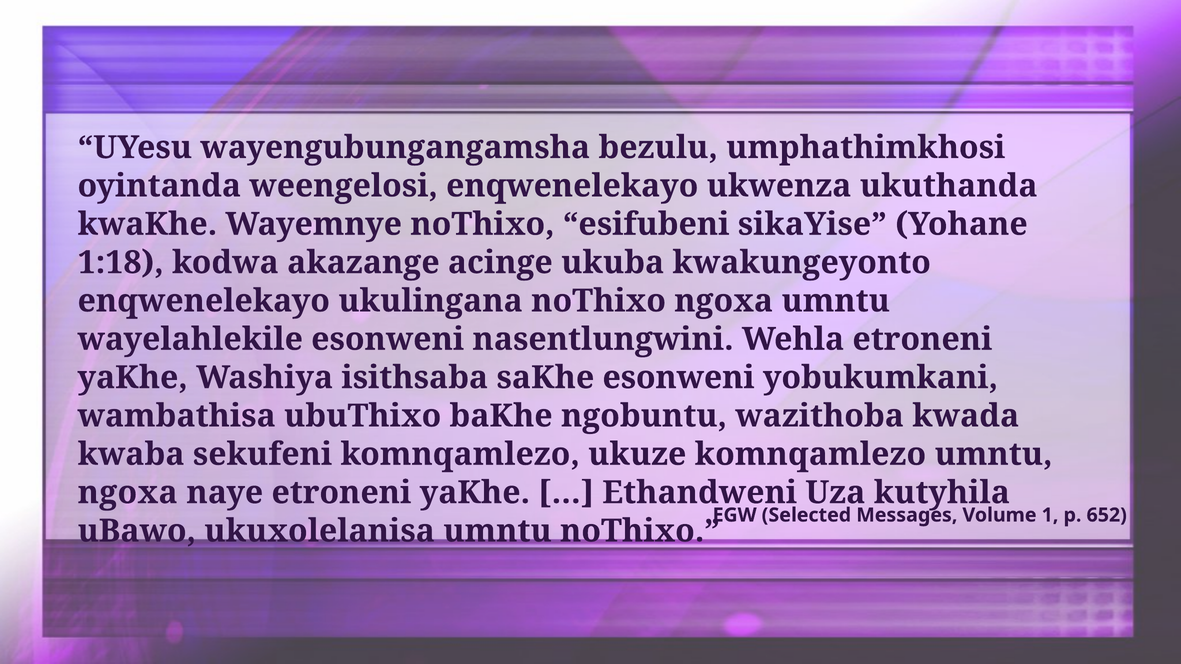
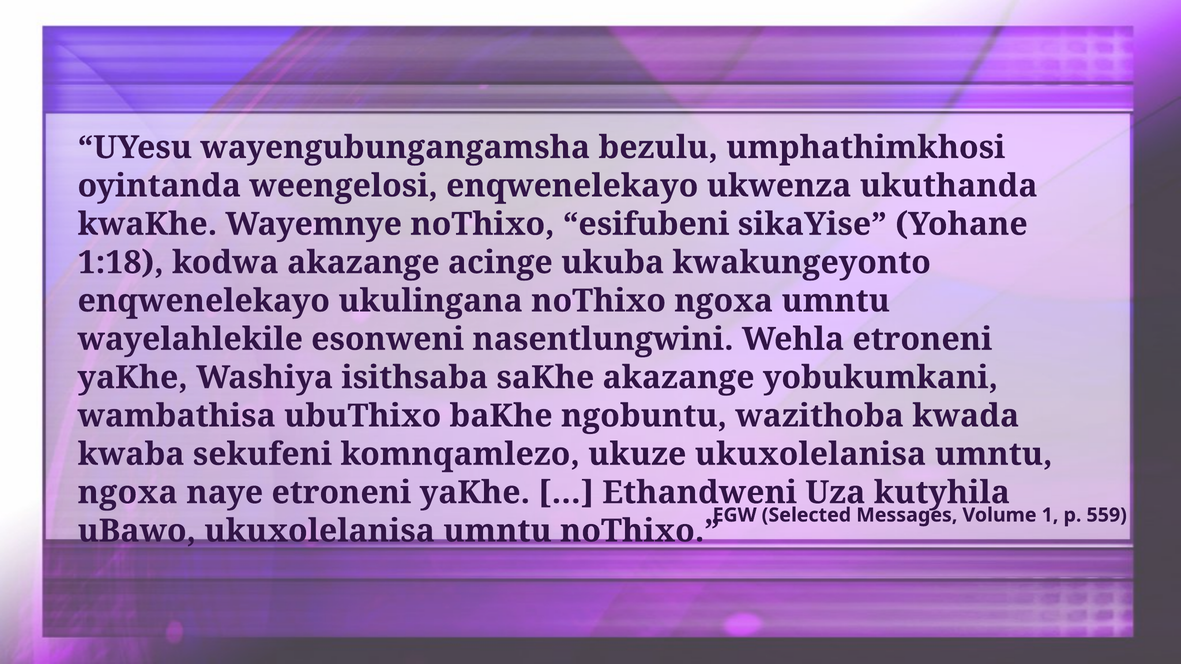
saKhe esonweni: esonweni -> akazange (679, 378)
ukuze komnqamlezo: komnqamlezo -> ukuxolelanisa (810, 454)
652: 652 -> 559 (1107, 515)
